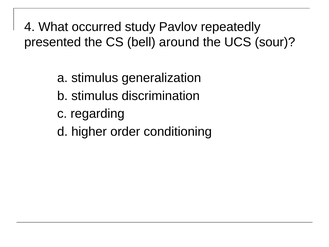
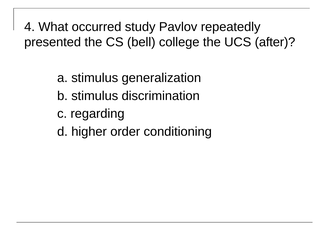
around: around -> college (179, 42)
sour: sour -> after (275, 42)
